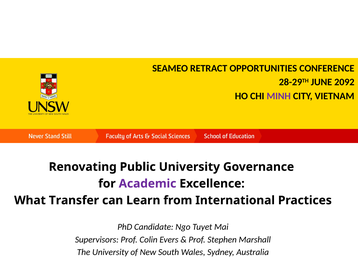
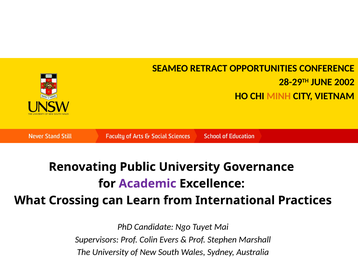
2092: 2092 -> 2002 (344, 82)
MINH colour: purple -> orange (279, 96)
Transfer: Transfer -> Crossing (74, 200)
